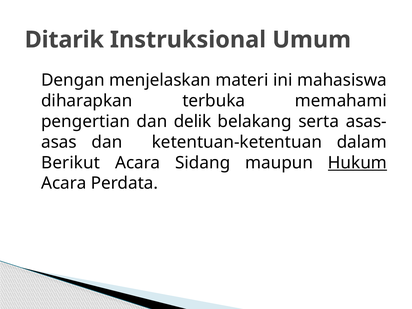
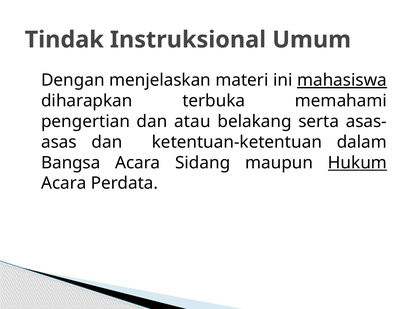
Ditarik: Ditarik -> Tindak (64, 40)
mahasiswa underline: none -> present (342, 80)
delik: delik -> atau (192, 121)
Berikut: Berikut -> Bangsa (71, 163)
